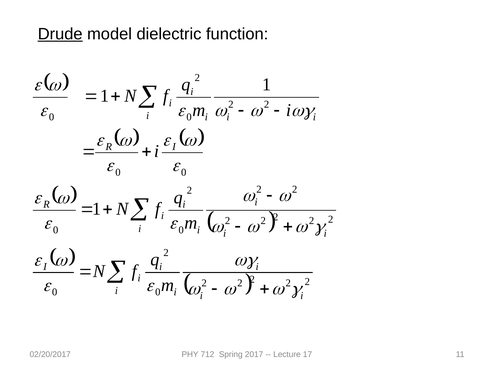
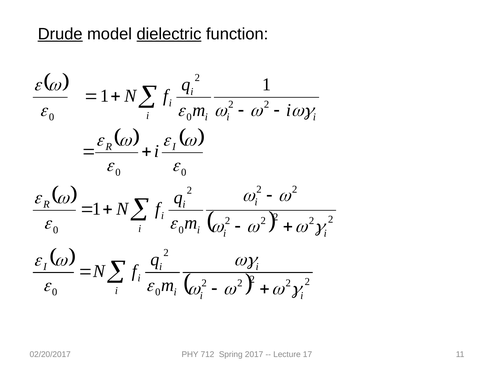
dielectric underline: none -> present (169, 34)
